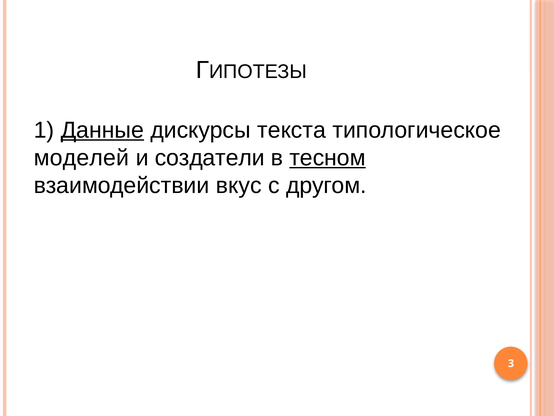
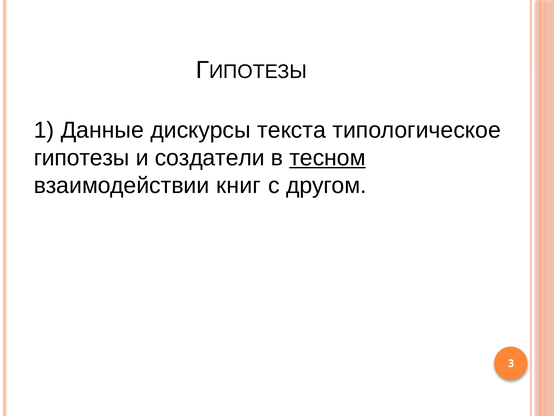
Данные underline: present -> none (102, 130)
моделей: моделей -> гипотезы (82, 158)
вкус: вкус -> книг (239, 185)
